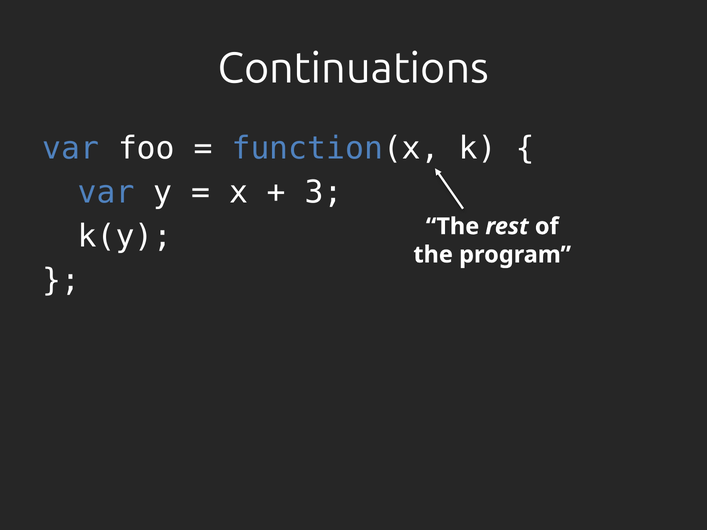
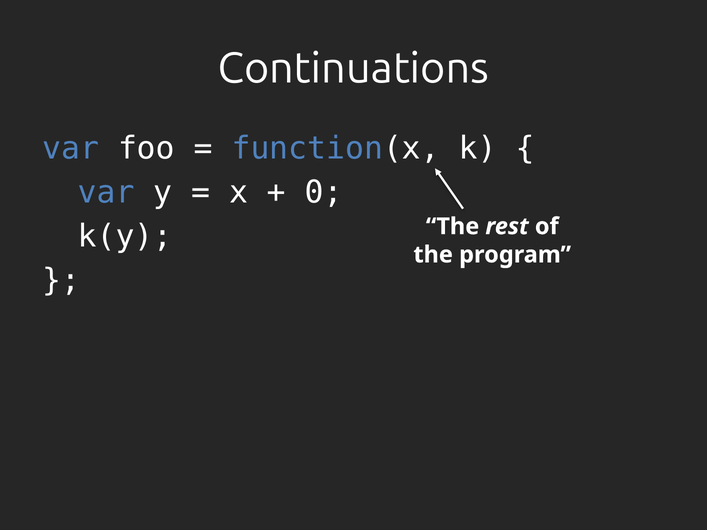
3: 3 -> 0 (324, 192)
